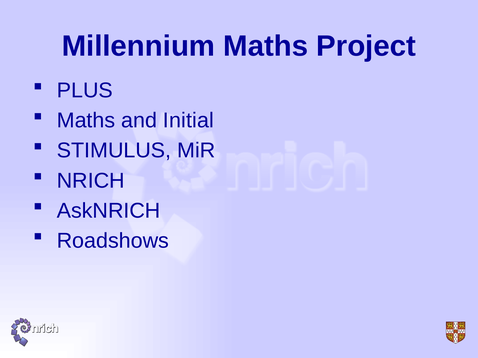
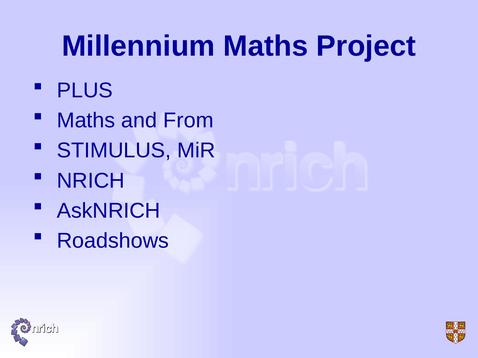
Initial: Initial -> From (188, 121)
